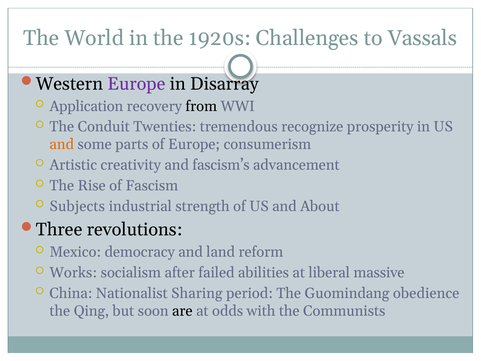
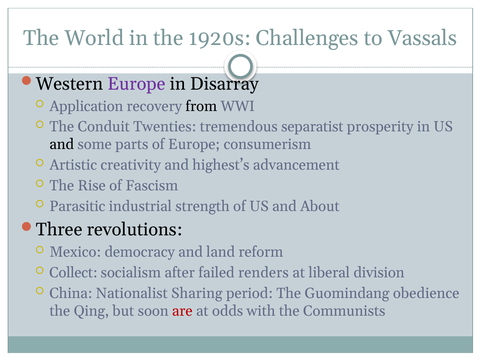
recognize: recognize -> separatist (312, 127)
and colour: orange -> black (62, 144)
fascism’s: fascism’s -> highest’s (221, 165)
Subjects: Subjects -> Parasitic (77, 206)
Works: Works -> Collect (73, 272)
abilities: abilities -> renders (263, 272)
massive: massive -> division (379, 272)
are colour: black -> red (182, 311)
